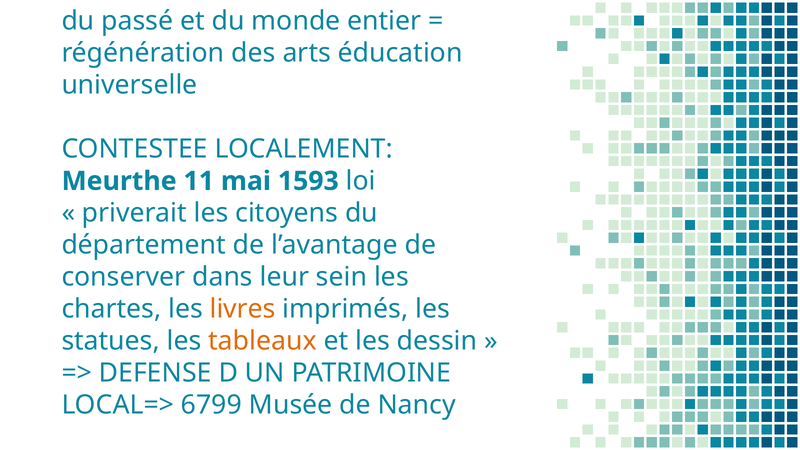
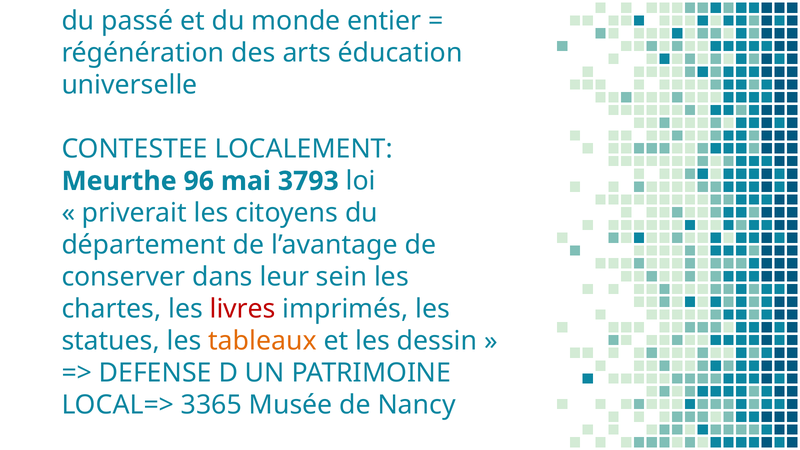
11: 11 -> 96 (199, 181)
1593: 1593 -> 3793 (308, 181)
livres colour: orange -> red (243, 309)
6799: 6799 -> 3365 (211, 405)
